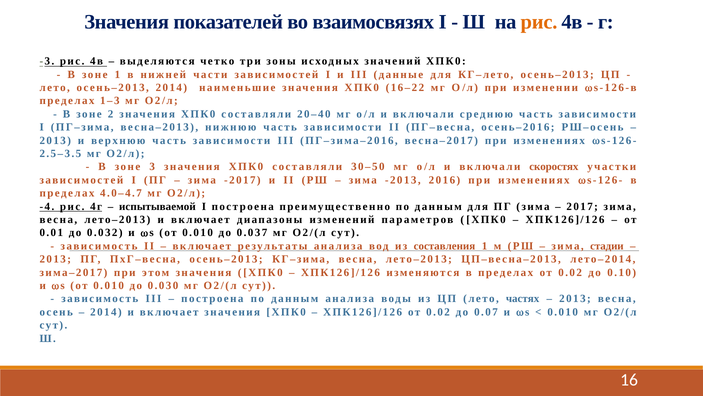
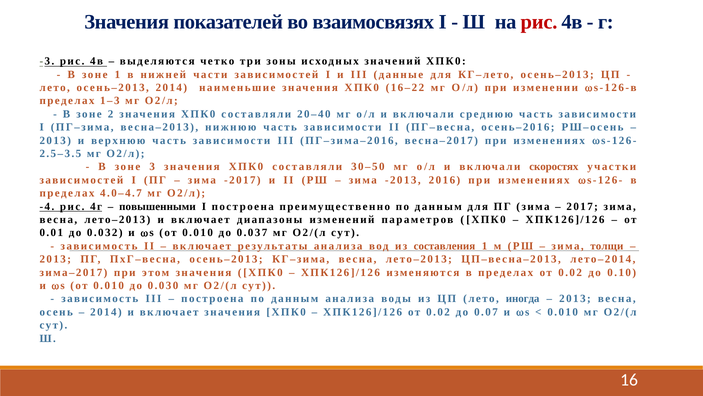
рис colour: orange -> red (539, 22)
испытываемой: испытываемой -> повышенными (157, 206)
стадии: стадии -> толщи (607, 246)
частях: частях -> иногда (523, 298)
